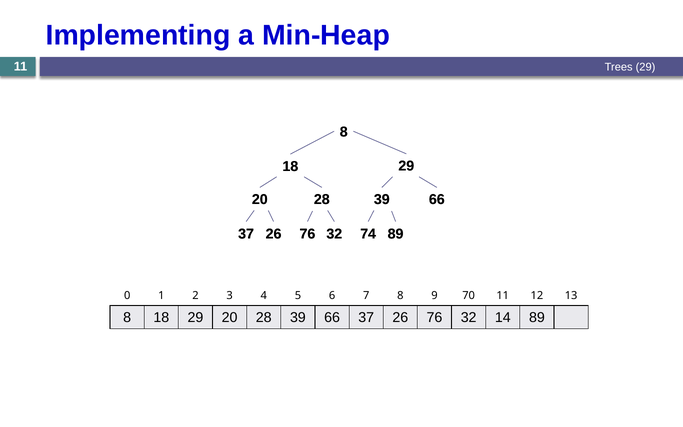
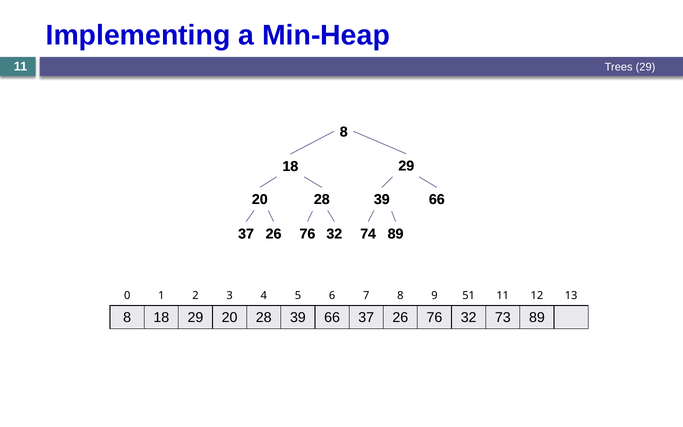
70: 70 -> 51 (469, 296)
14: 14 -> 73 (503, 317)
